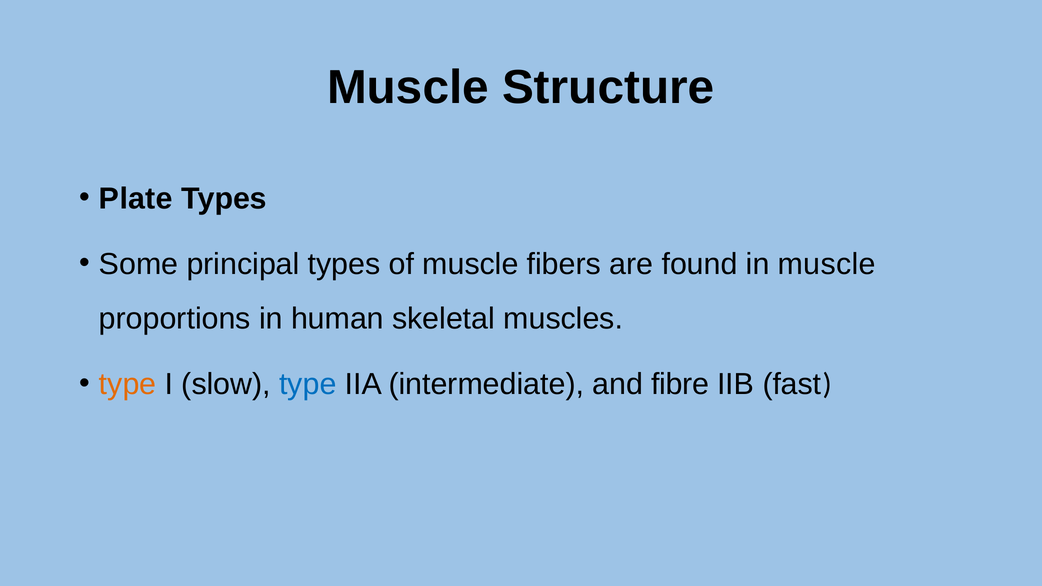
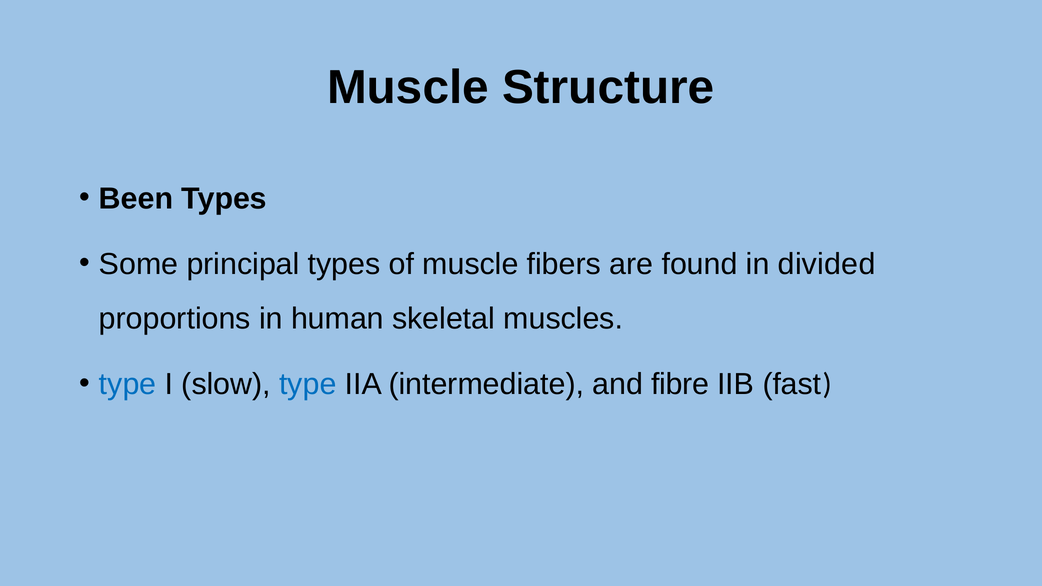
Plate: Plate -> Been (136, 199)
in muscle: muscle -> divided (827, 264)
type colour: orange -> blue (128, 384)
